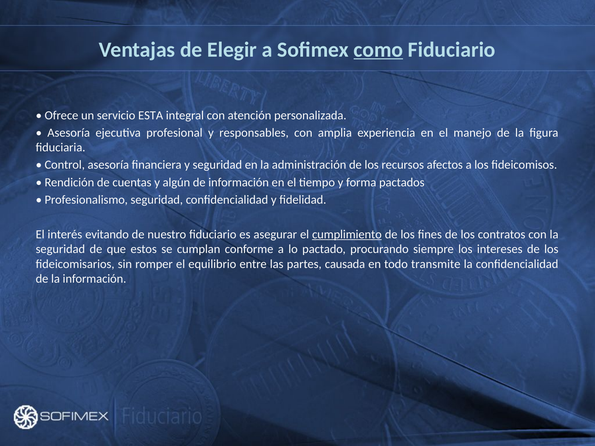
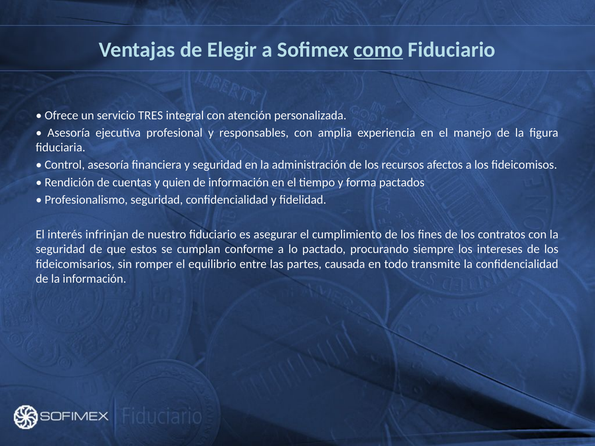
ESTA: ESTA -> TRES (151, 115)
algún: algún -> quien (176, 182)
evitando: evitando -> infrinjan (107, 234)
cumplimiento underline: present -> none (347, 234)
